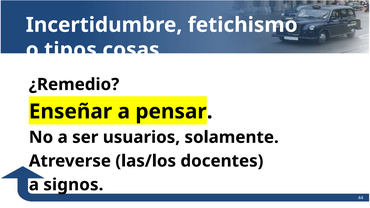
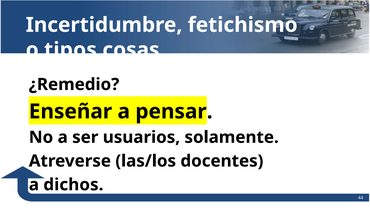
signos: signos -> dichos (73, 185)
